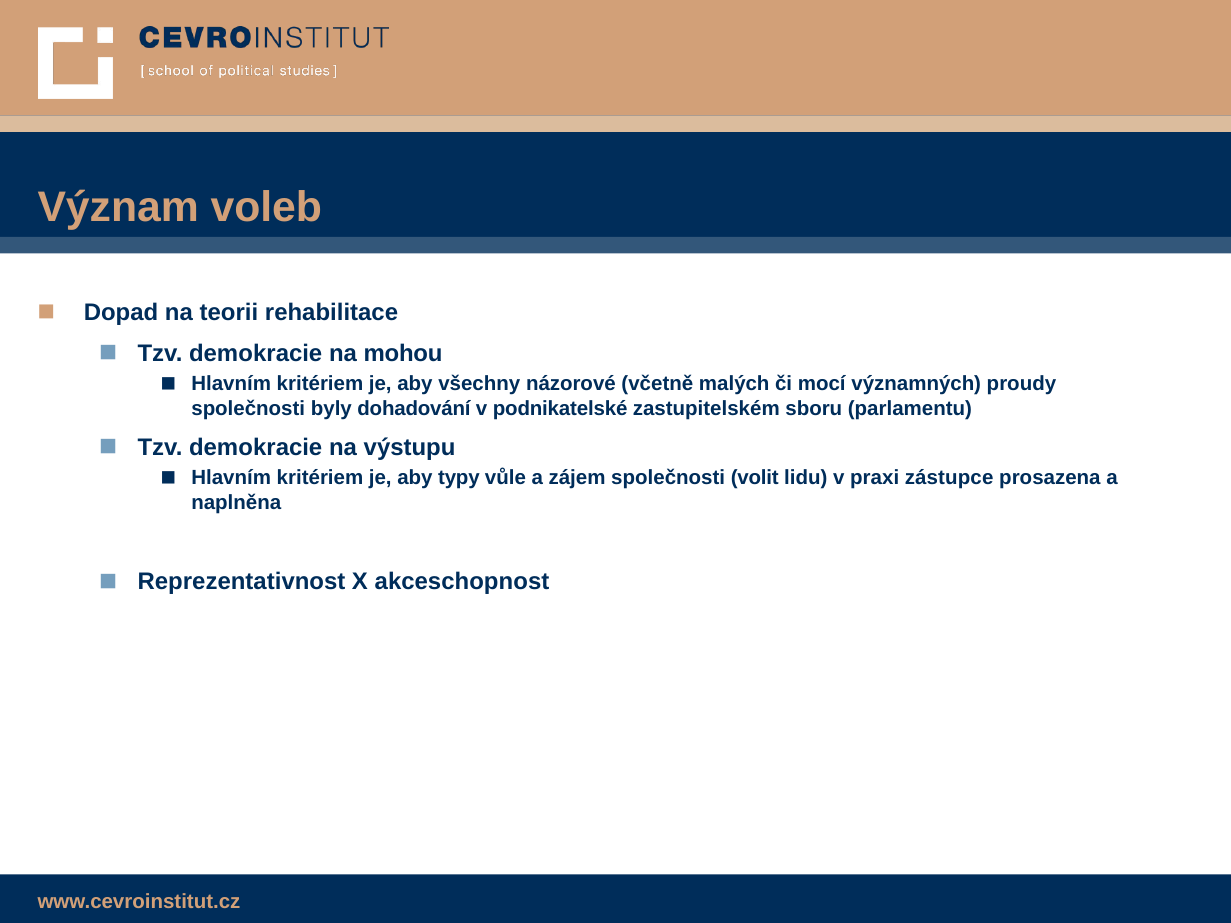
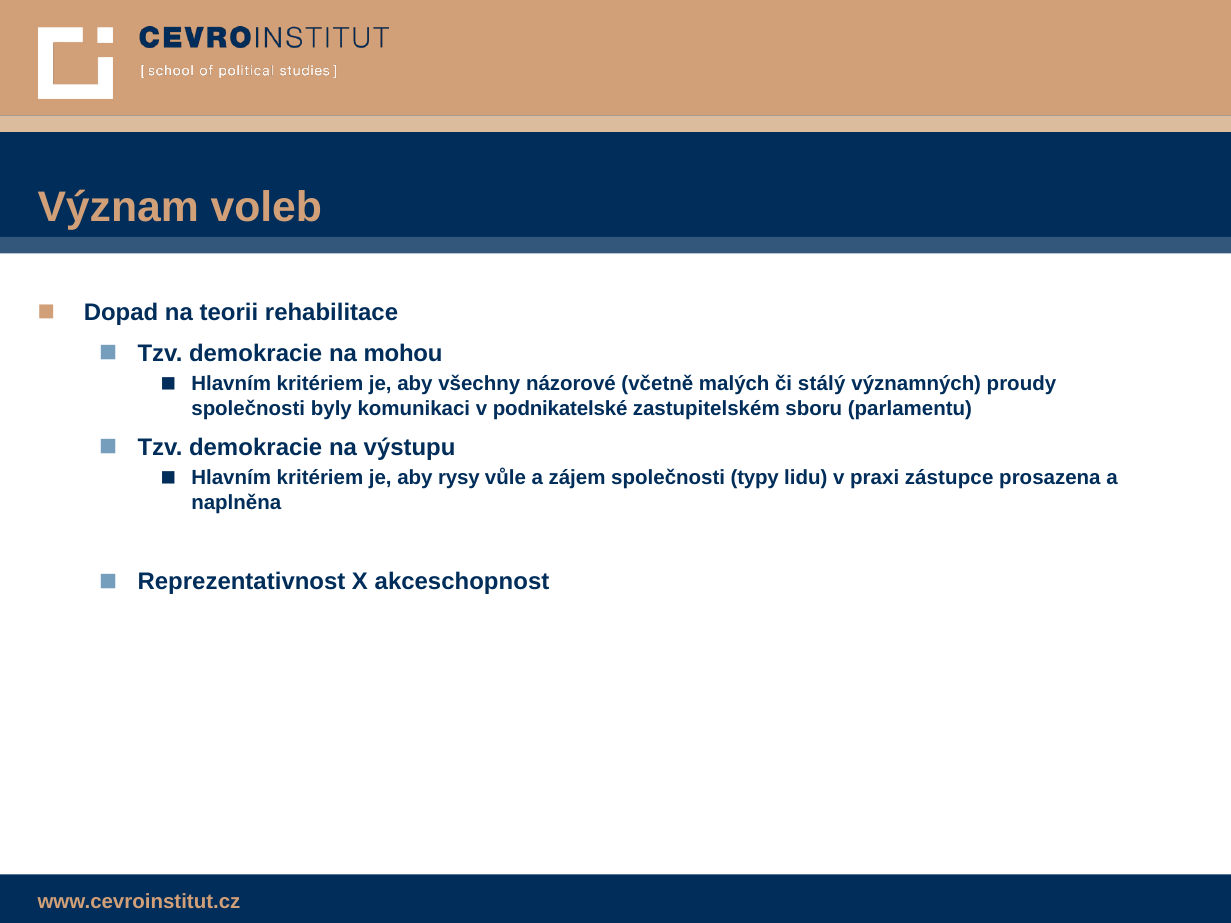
mocí: mocí -> stálý (822, 384)
dohadování: dohadování -> komunikaci (414, 409)
typy: typy -> rysy (459, 478)
volit: volit -> typy (755, 478)
